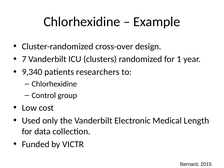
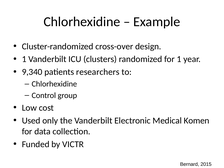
7: 7 -> 1 (24, 59)
Length: Length -> Komen (197, 121)
